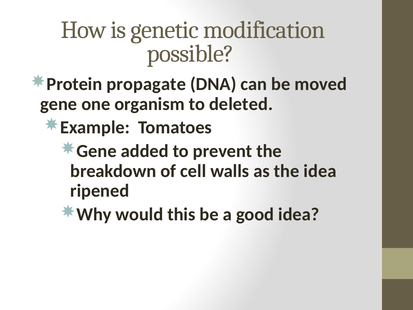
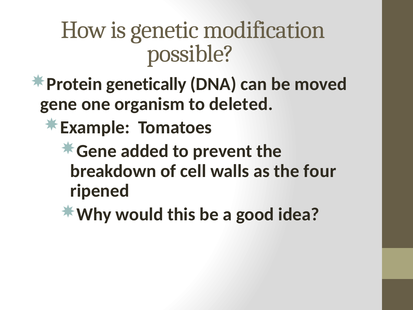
propagate: propagate -> genetically (146, 84)
the idea: idea -> four (320, 171)
